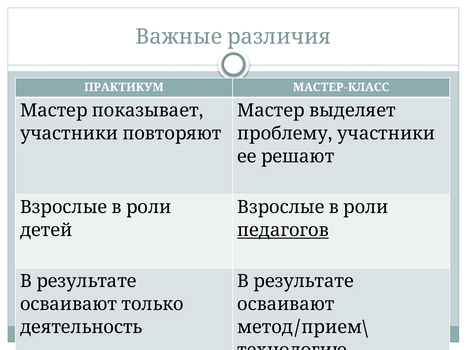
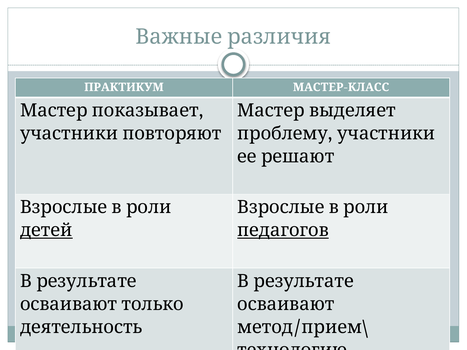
детей underline: none -> present (46, 230)
